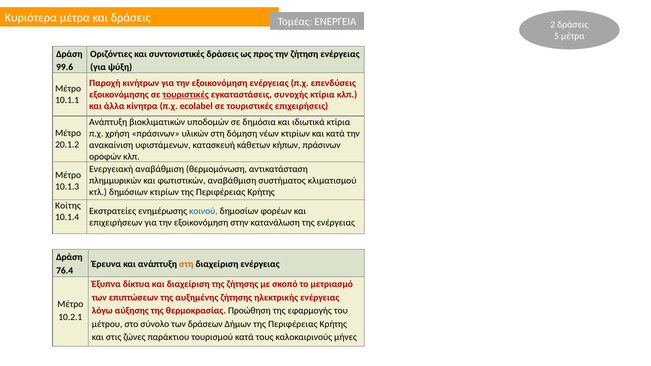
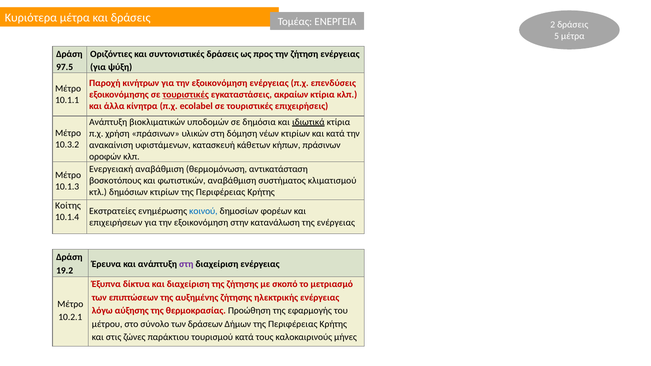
99.6: 99.6 -> 97.5 (65, 67)
συνοχής: συνοχής -> ακραίων (291, 95)
ιδιωτικά underline: none -> present (308, 122)
20.1.2: 20.1.2 -> 10.3.2 (67, 145)
πλημμυρικών: πλημμυρικών -> βοσκοτόπους (115, 181)
στη colour: orange -> purple (186, 264)
76.4: 76.4 -> 19.2 (65, 271)
